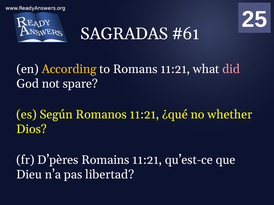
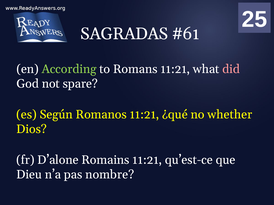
According colour: yellow -> light green (69, 69)
D’pères: D’pères -> D’alone (58, 160)
libertad: libertad -> nombre (110, 175)
